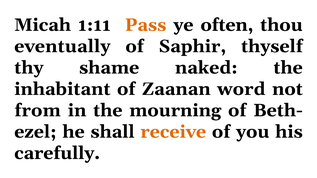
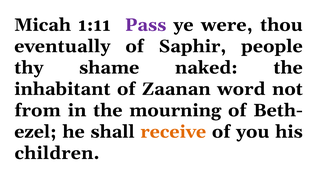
Pass colour: orange -> purple (146, 25)
often: often -> were (227, 25)
thyself: thyself -> people (272, 46)
carefully: carefully -> children (57, 153)
